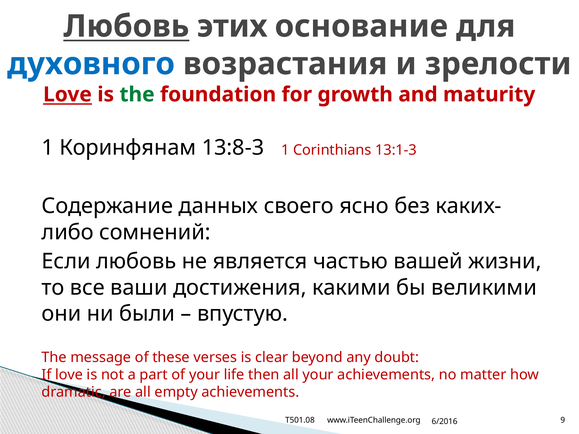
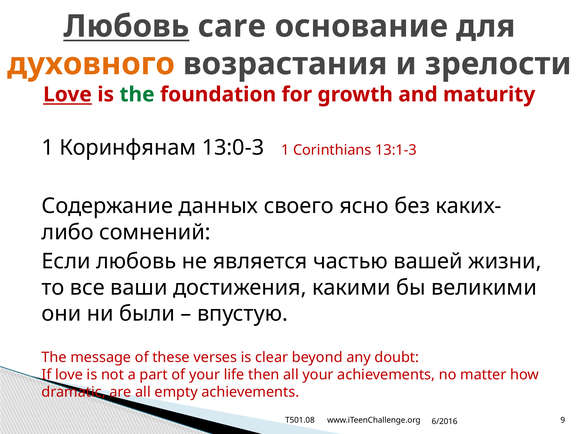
этих: этих -> care (232, 26)
духовного colour: blue -> orange (91, 64)
13:8-3: 13:8-3 -> 13:0-3 (233, 148)
